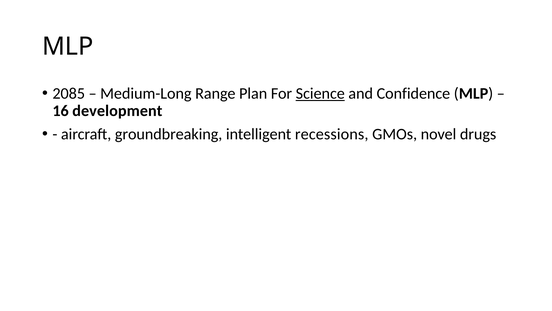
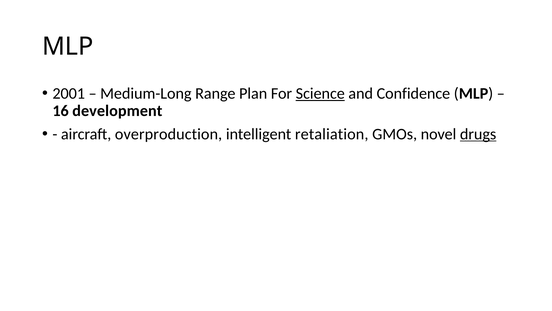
2085: 2085 -> 2001 (69, 93)
groundbreaking: groundbreaking -> overproduction (169, 134)
recessions: recessions -> retaliation (332, 134)
drugs underline: none -> present (478, 134)
